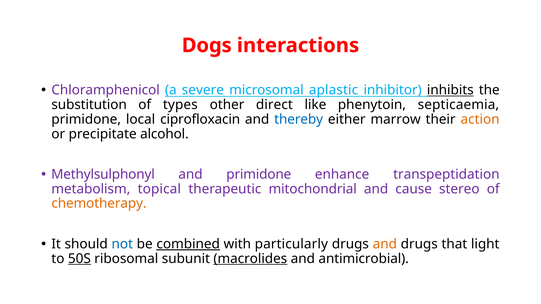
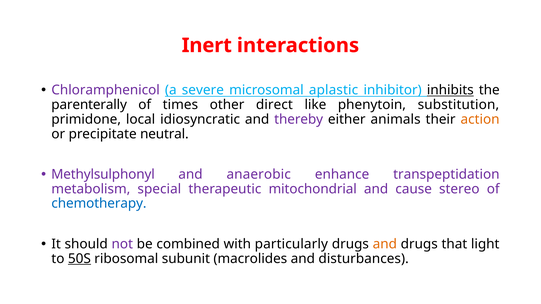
Dogs: Dogs -> Inert (207, 45)
substitution: substitution -> parenterally (89, 105)
types: types -> times (180, 105)
septicaemia: septicaemia -> substitution (458, 105)
ciprofloxacin: ciprofloxacin -> idiosyncratic (200, 119)
thereby colour: blue -> purple (299, 119)
marrow: marrow -> animals (396, 119)
alcohol: alcohol -> neutral (164, 134)
and primidone: primidone -> anaerobic (259, 175)
topical: topical -> special (159, 189)
chemotherapy colour: orange -> blue (99, 204)
not colour: blue -> purple (122, 244)
combined underline: present -> none (188, 244)
macrolides underline: present -> none (250, 259)
antimicrobial: antimicrobial -> disturbances (364, 259)
